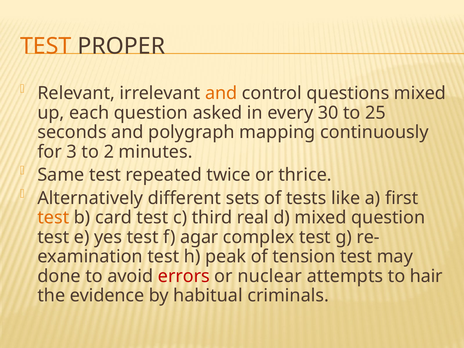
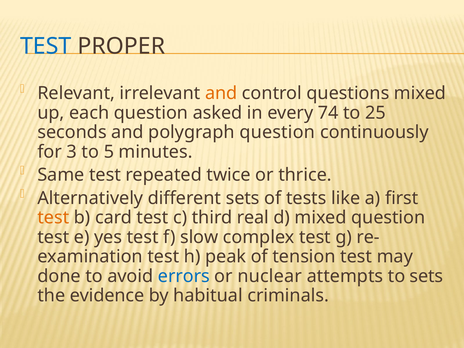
TEST colour: orange -> blue (46, 46)
30: 30 -> 74 (328, 113)
polygraph mapping: mapping -> question (277, 132)
2: 2 -> 5 (109, 152)
agar: agar -> slow (199, 237)
errors colour: red -> blue (184, 276)
to hair: hair -> sets (426, 276)
